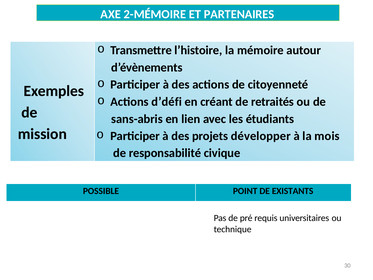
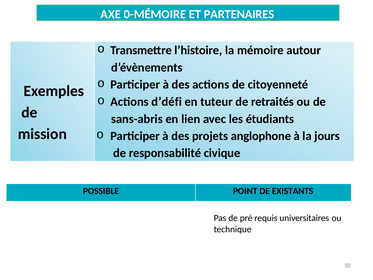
2-MÉMOIRE: 2-MÉMOIRE -> 0-MÉMOIRE (155, 14)
créant: créant -> tuteur (217, 102)
développer: développer -> anglophone (261, 136)
mois: mois -> jours (327, 136)
